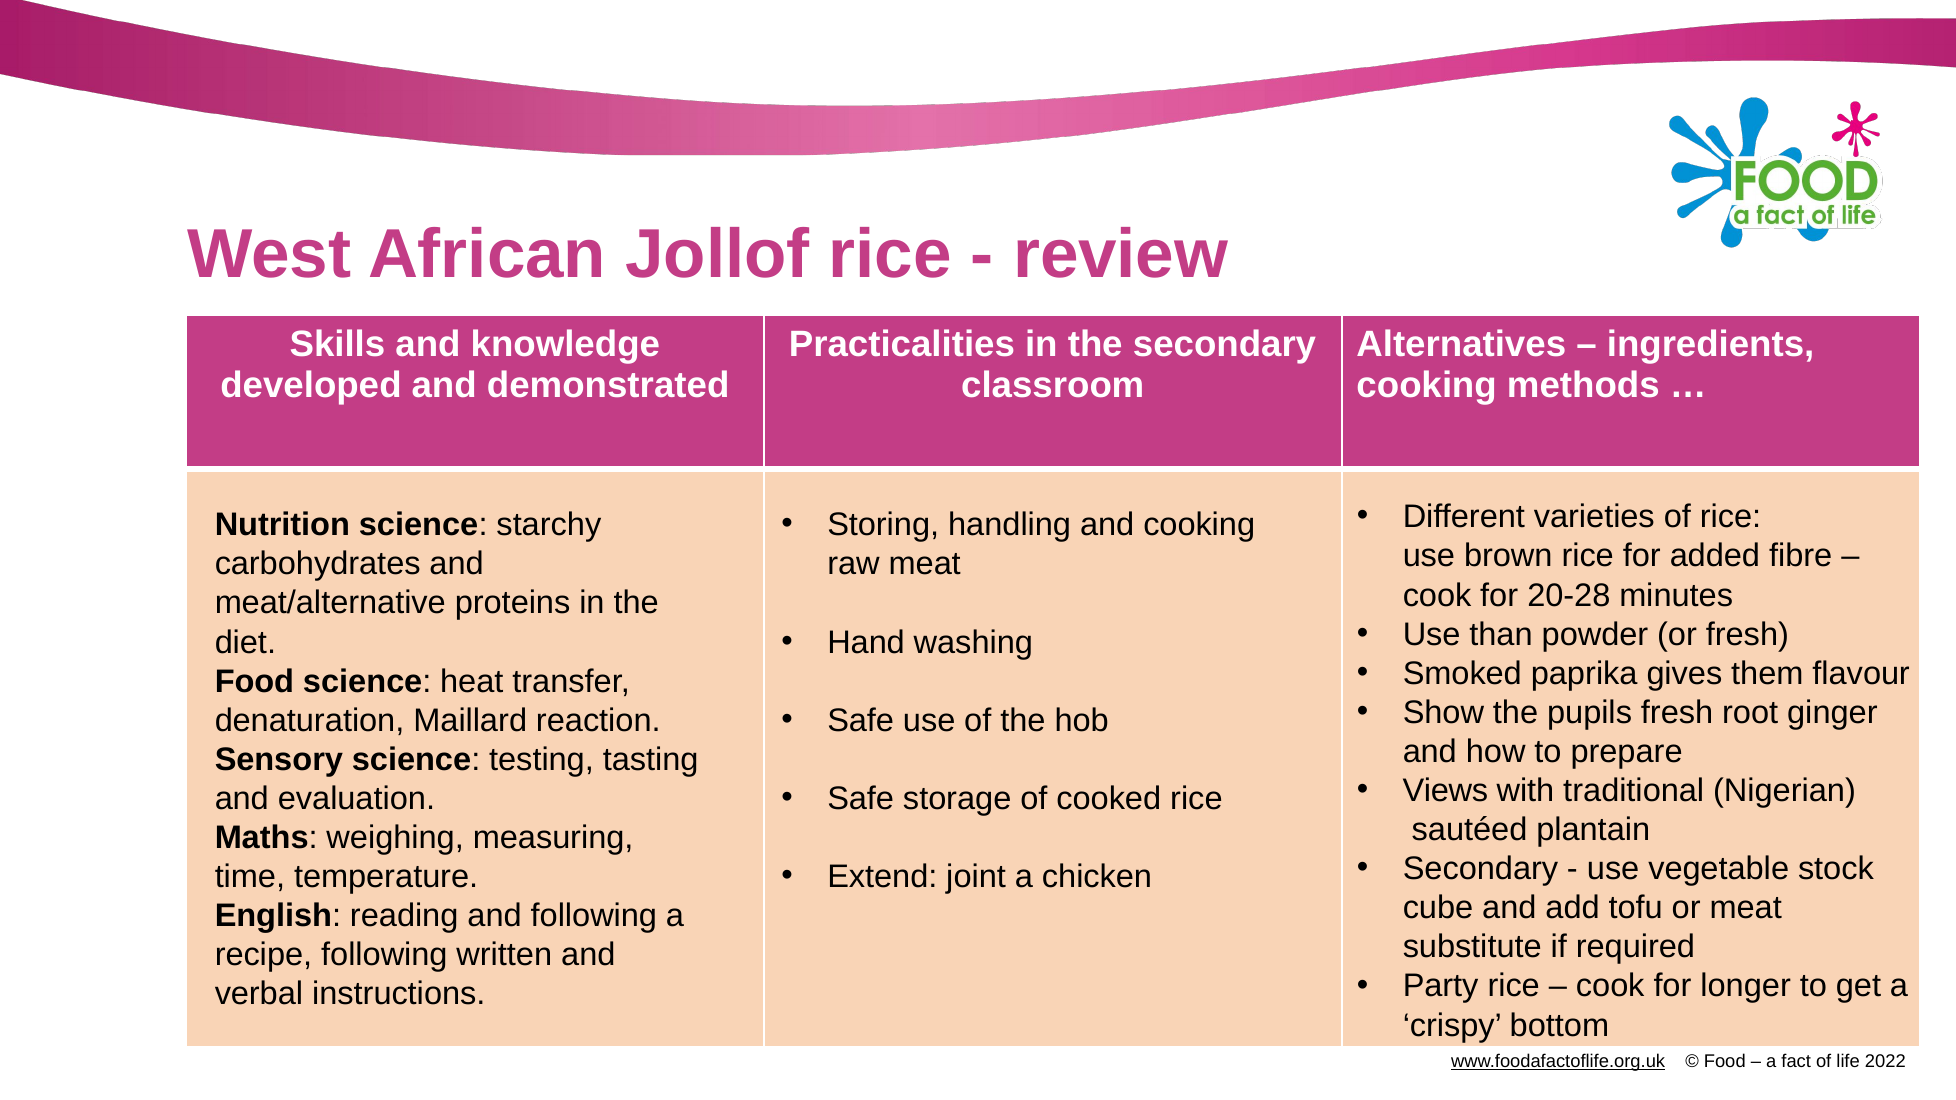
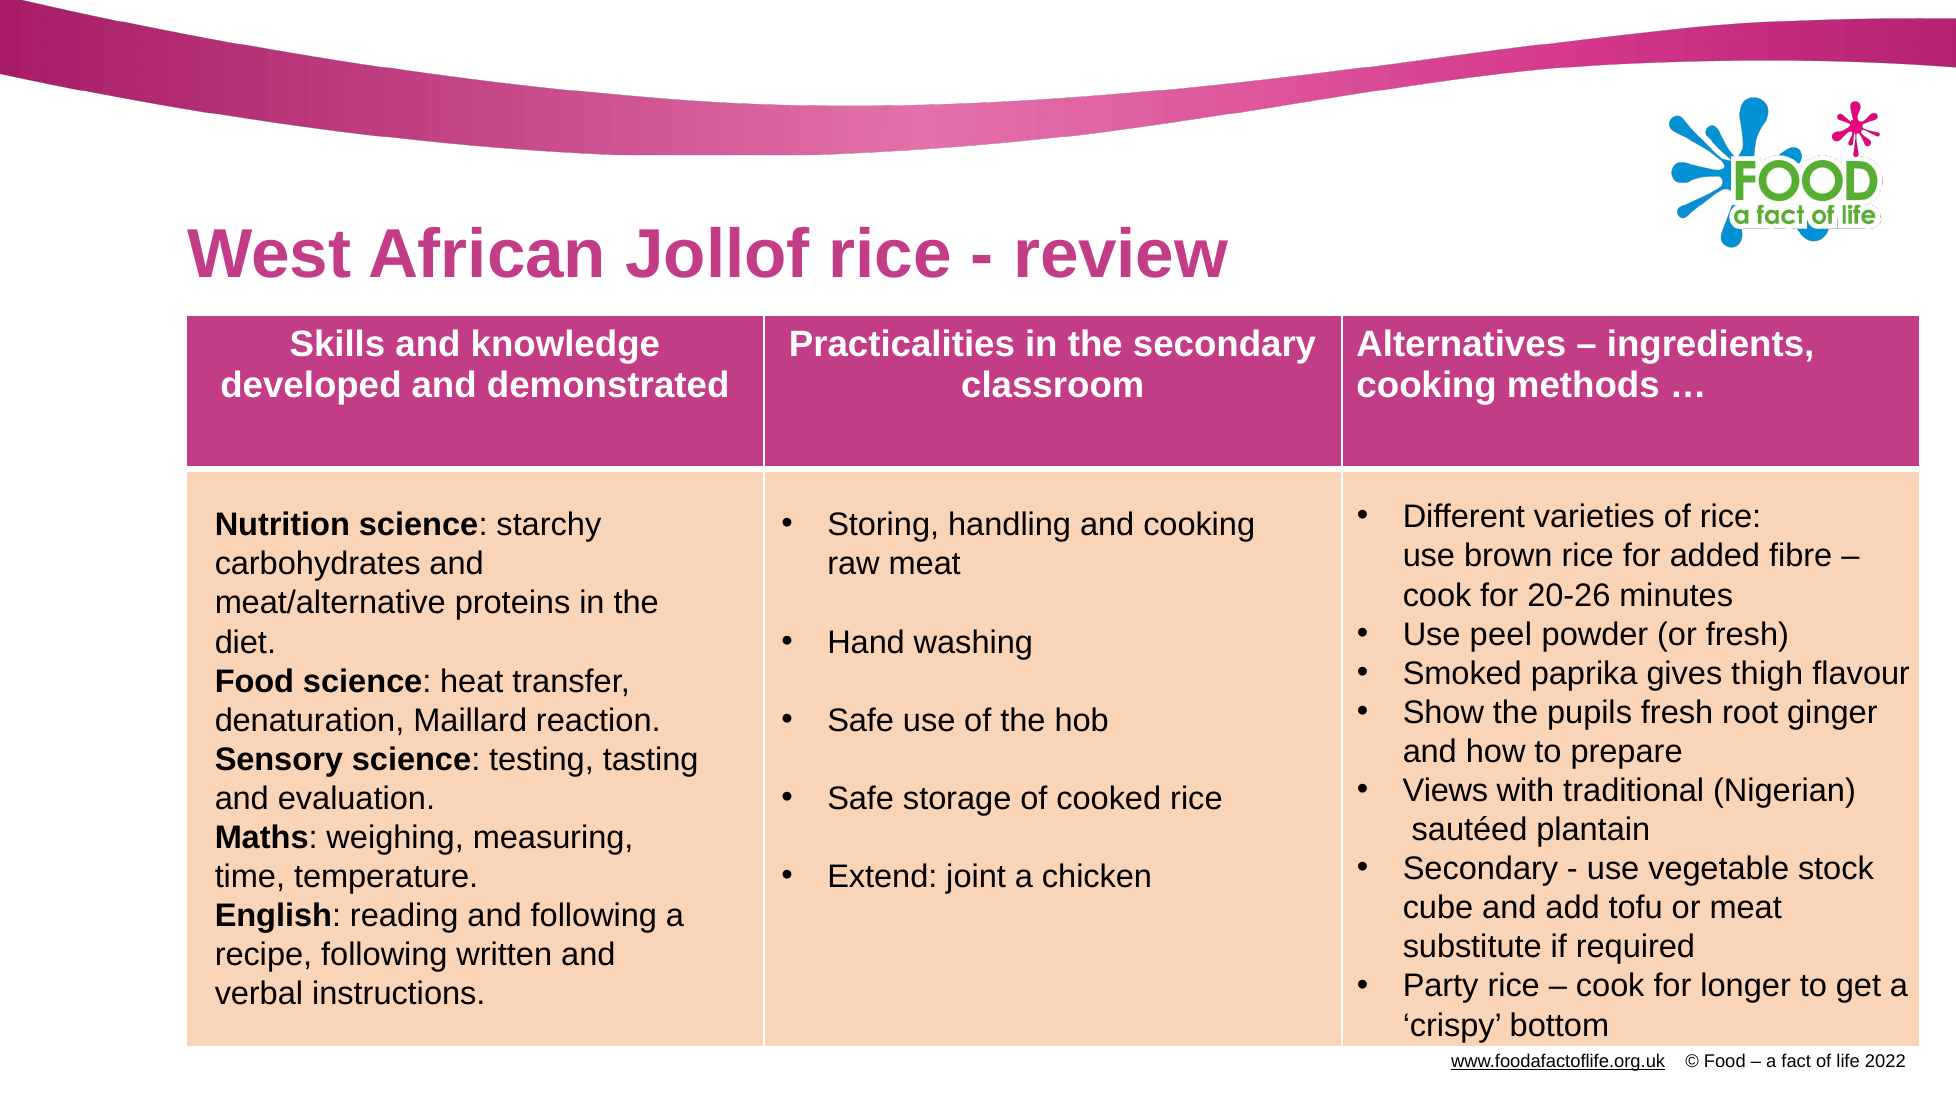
20-28: 20-28 -> 20-26 (1569, 595)
than: than -> peel (1501, 634)
them: them -> thigh (1767, 674)
